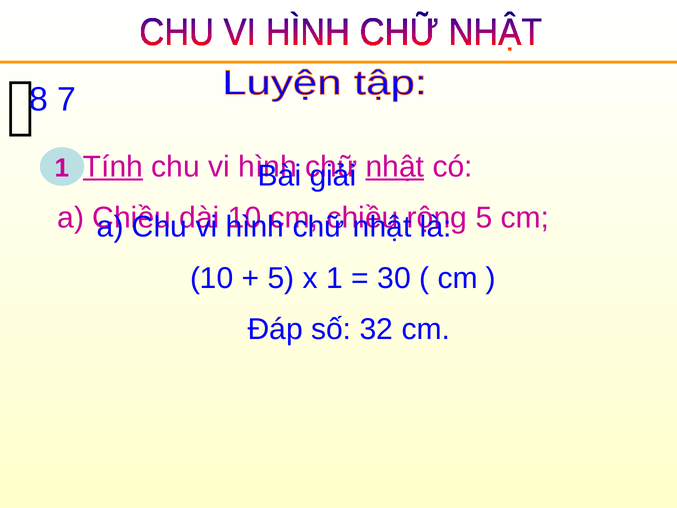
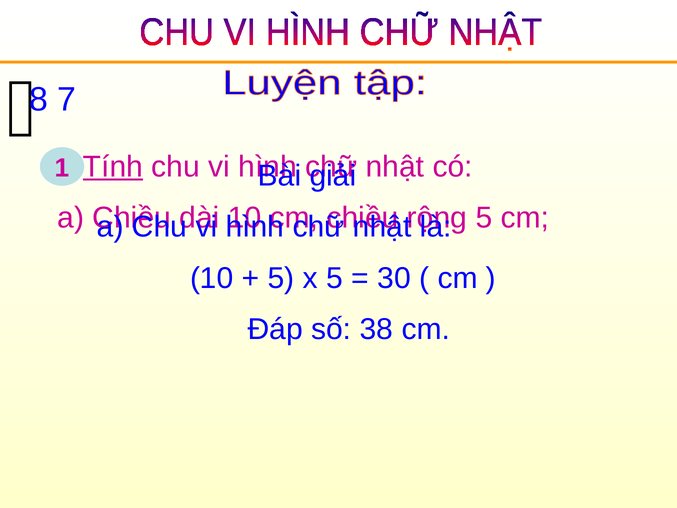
nhật underline: present -> none (395, 167)
x 1: 1 -> 5 (335, 278)
32: 32 -> 38 (376, 329)
